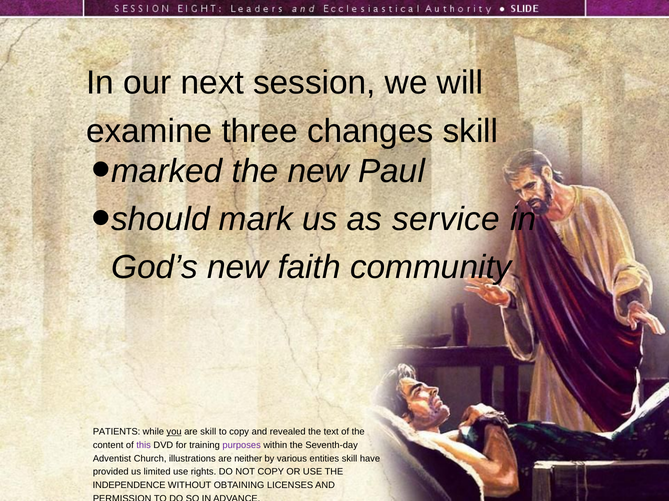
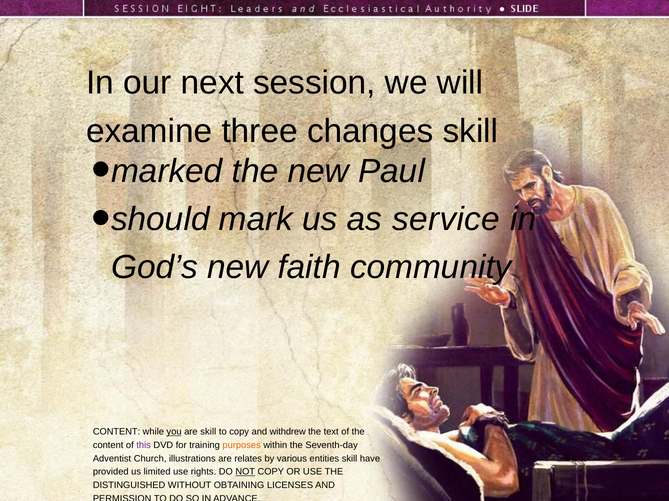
PATIENTS: PATIENTS -> CONTENT (117, 432)
revealed: revealed -> withdrew (288, 432)
purposes colour: purple -> orange (242, 446)
neither: neither -> relates (248, 459)
NOT underline: none -> present (245, 473)
INDEPENDENCE: INDEPENDENCE -> DISTINGUISHED (129, 486)
